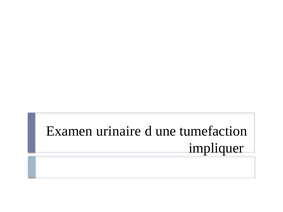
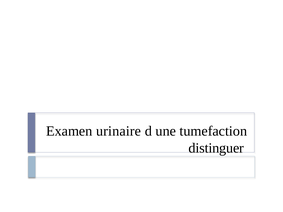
impliquer: impliquer -> distinguer (216, 148)
